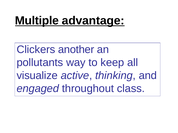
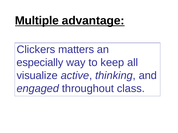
another: another -> matters (76, 50)
pollutants: pollutants -> especially (40, 63)
